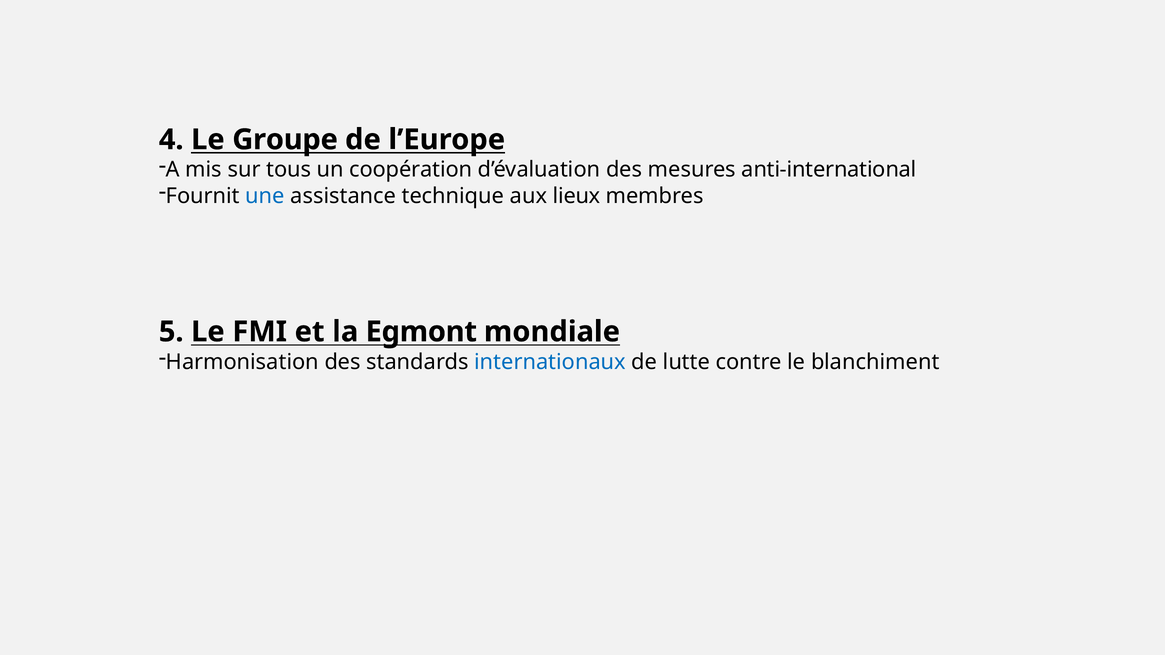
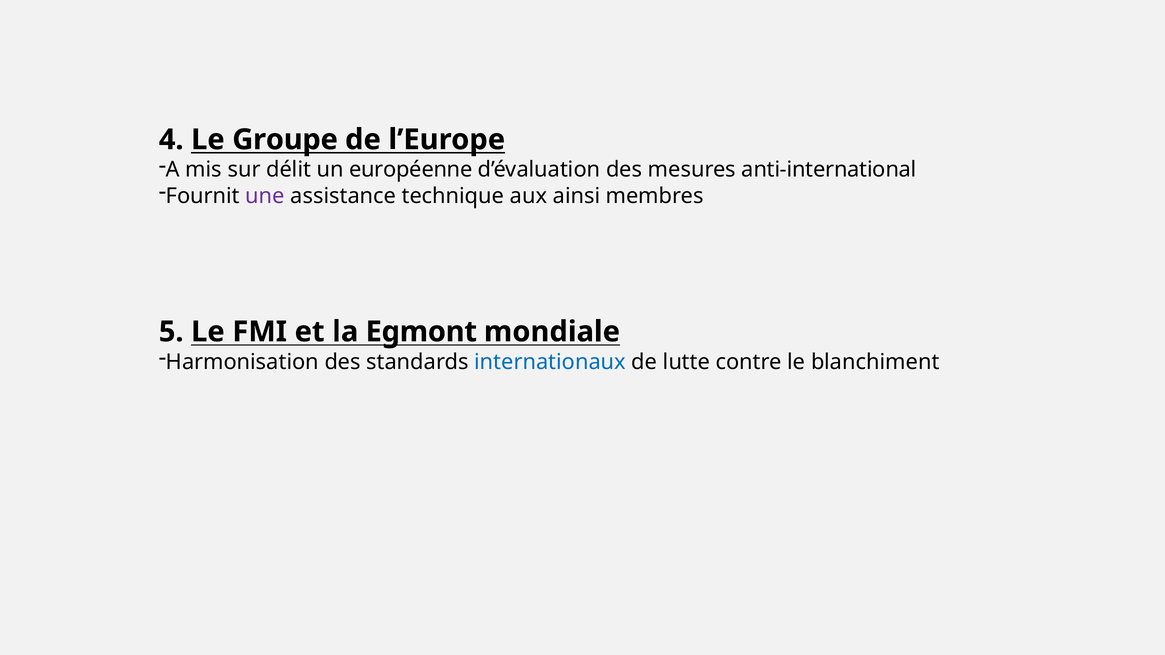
tous: tous -> délit (289, 170)
coopération: coopération -> européenne (411, 170)
une colour: blue -> purple (265, 196)
lieux: lieux -> ainsi (577, 196)
